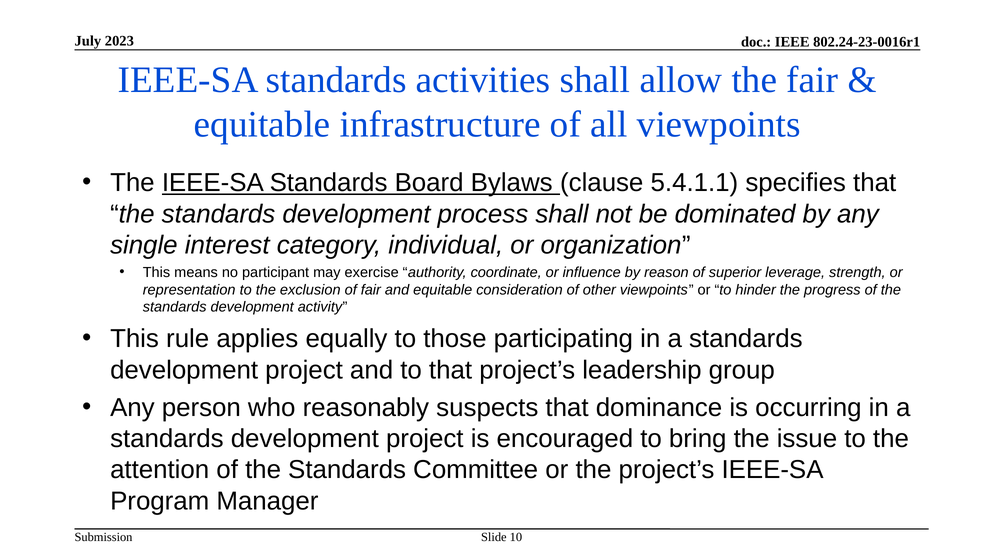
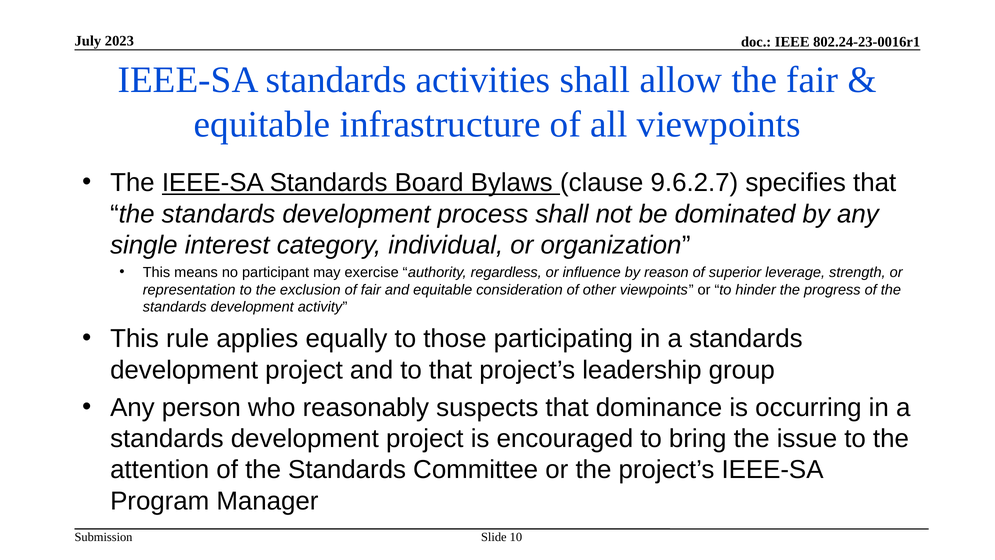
5.4.1.1: 5.4.1.1 -> 9.6.2.7 (694, 183)
coordinate: coordinate -> regardless (506, 272)
